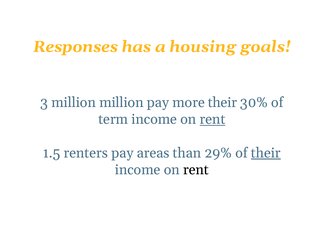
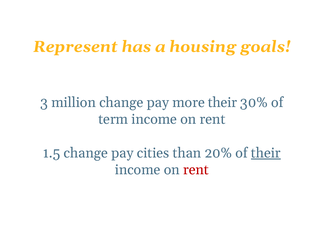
Responses: Responses -> Represent (75, 47)
million million: million -> change (121, 102)
rent underline: present -> none (213, 119)
1.5 renters: renters -> change (86, 153)
areas: areas -> cities (153, 153)
29%: 29% -> 20% (218, 153)
rent colour: black -> red (196, 170)
